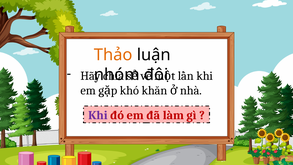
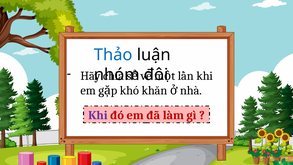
Thảo colour: orange -> blue (113, 55)
